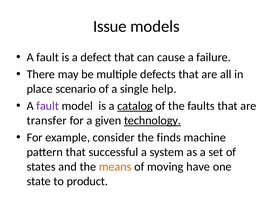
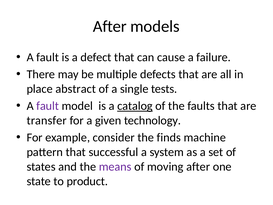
Issue: Issue -> After (110, 26)
scenario: scenario -> abstract (76, 89)
help: help -> tests (164, 89)
technology underline: present -> none (152, 120)
means colour: orange -> purple (115, 167)
moving have: have -> after (198, 167)
